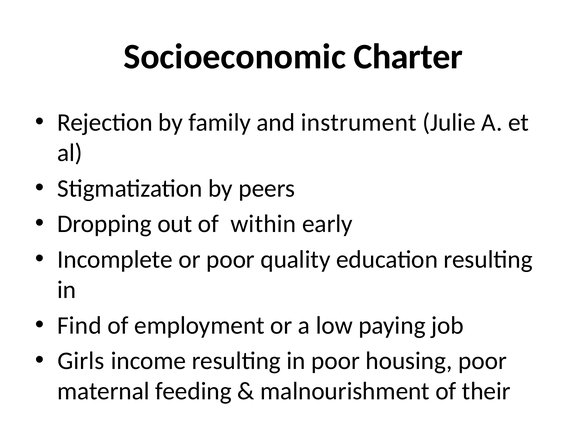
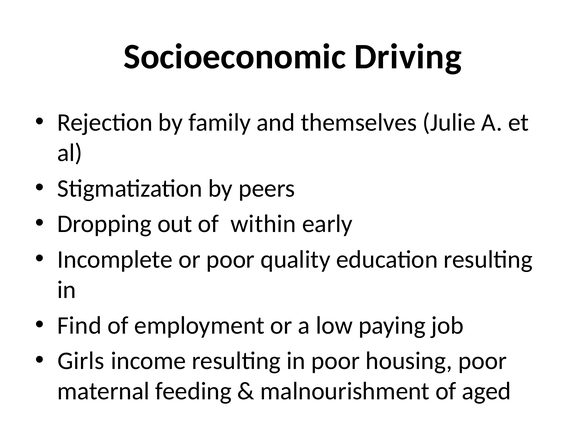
Charter: Charter -> Driving (408, 57)
instrument: instrument -> themselves (359, 122)
their: their -> aged (486, 391)
